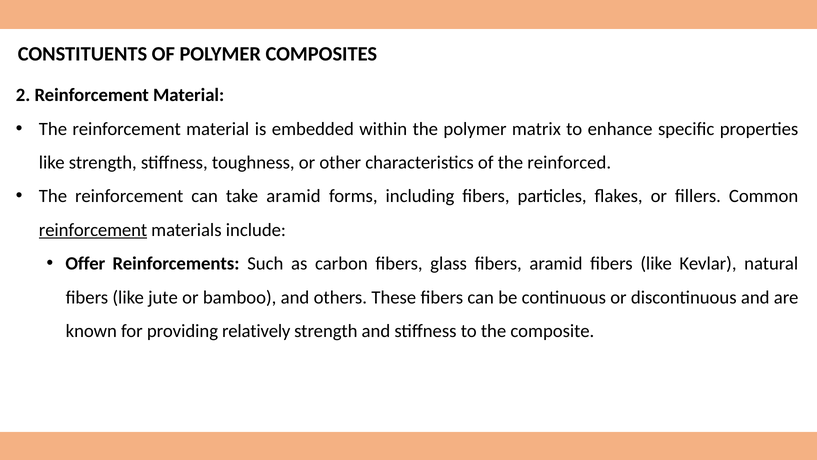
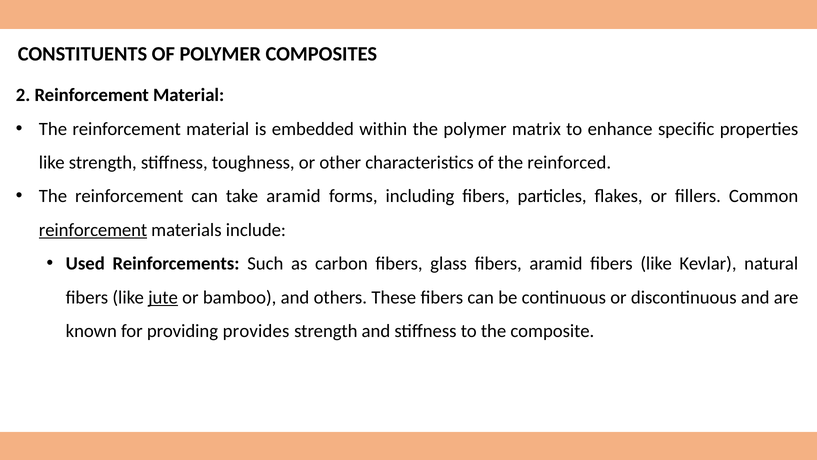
Offer: Offer -> Used (85, 263)
jute underline: none -> present (163, 297)
relatively: relatively -> provides (256, 331)
